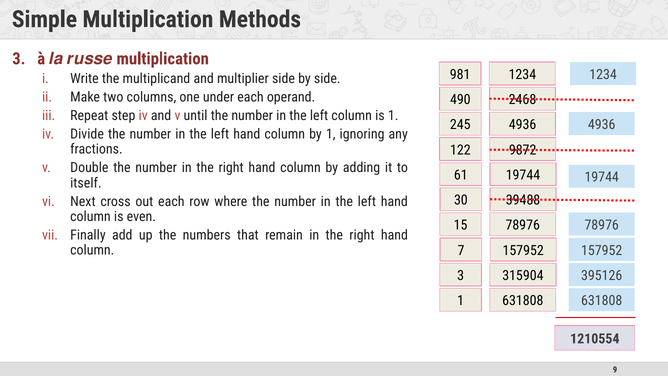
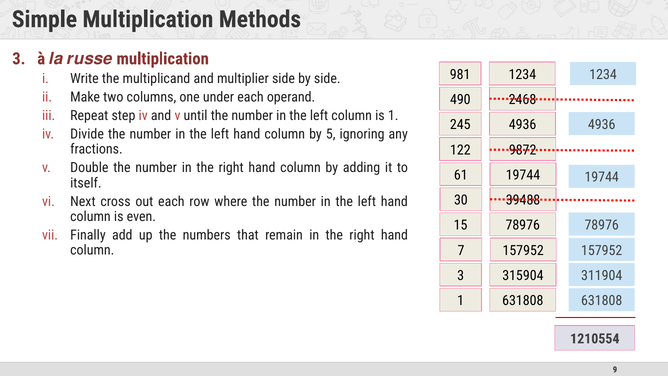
by 1: 1 -> 5 (331, 134)
395126: 395126 -> 311904 (602, 275)
